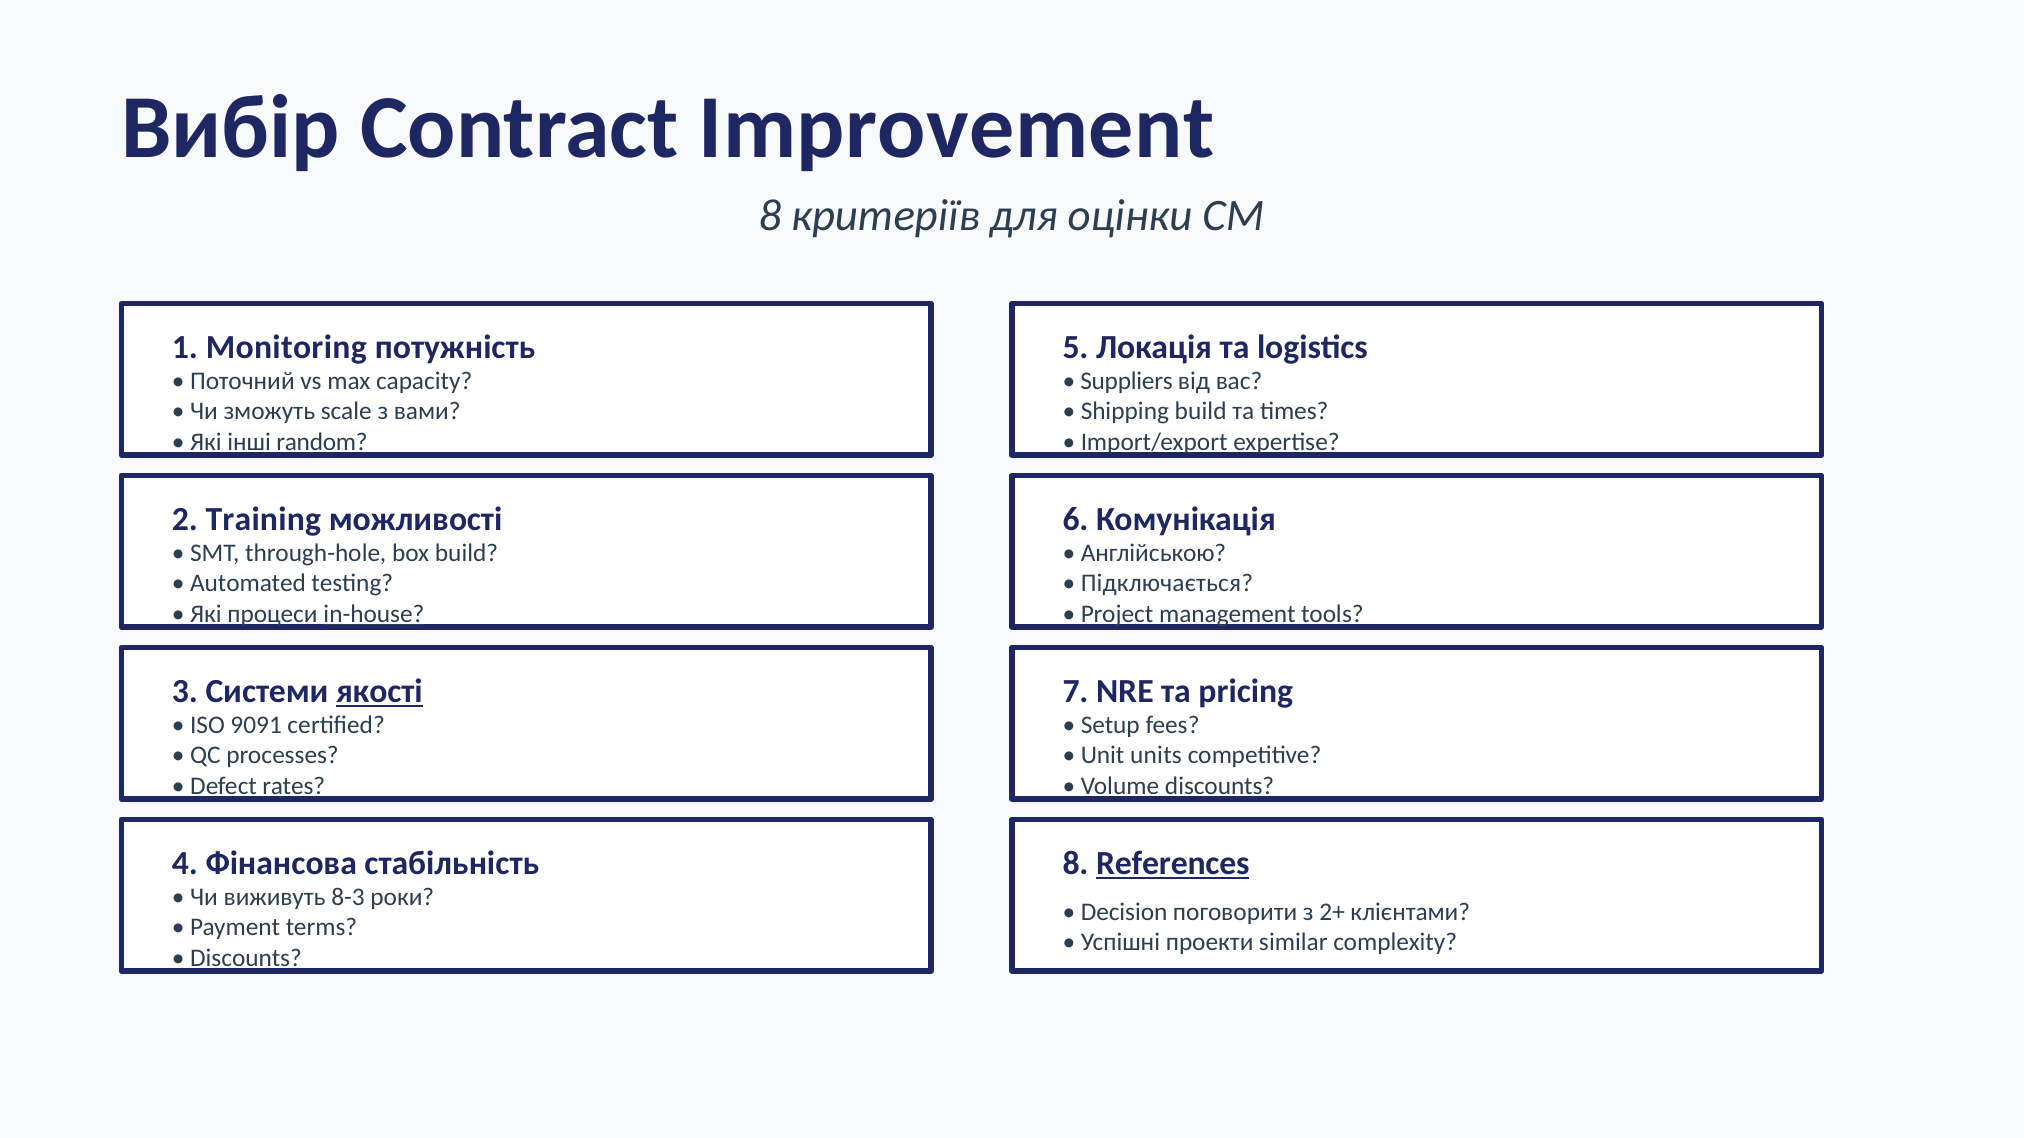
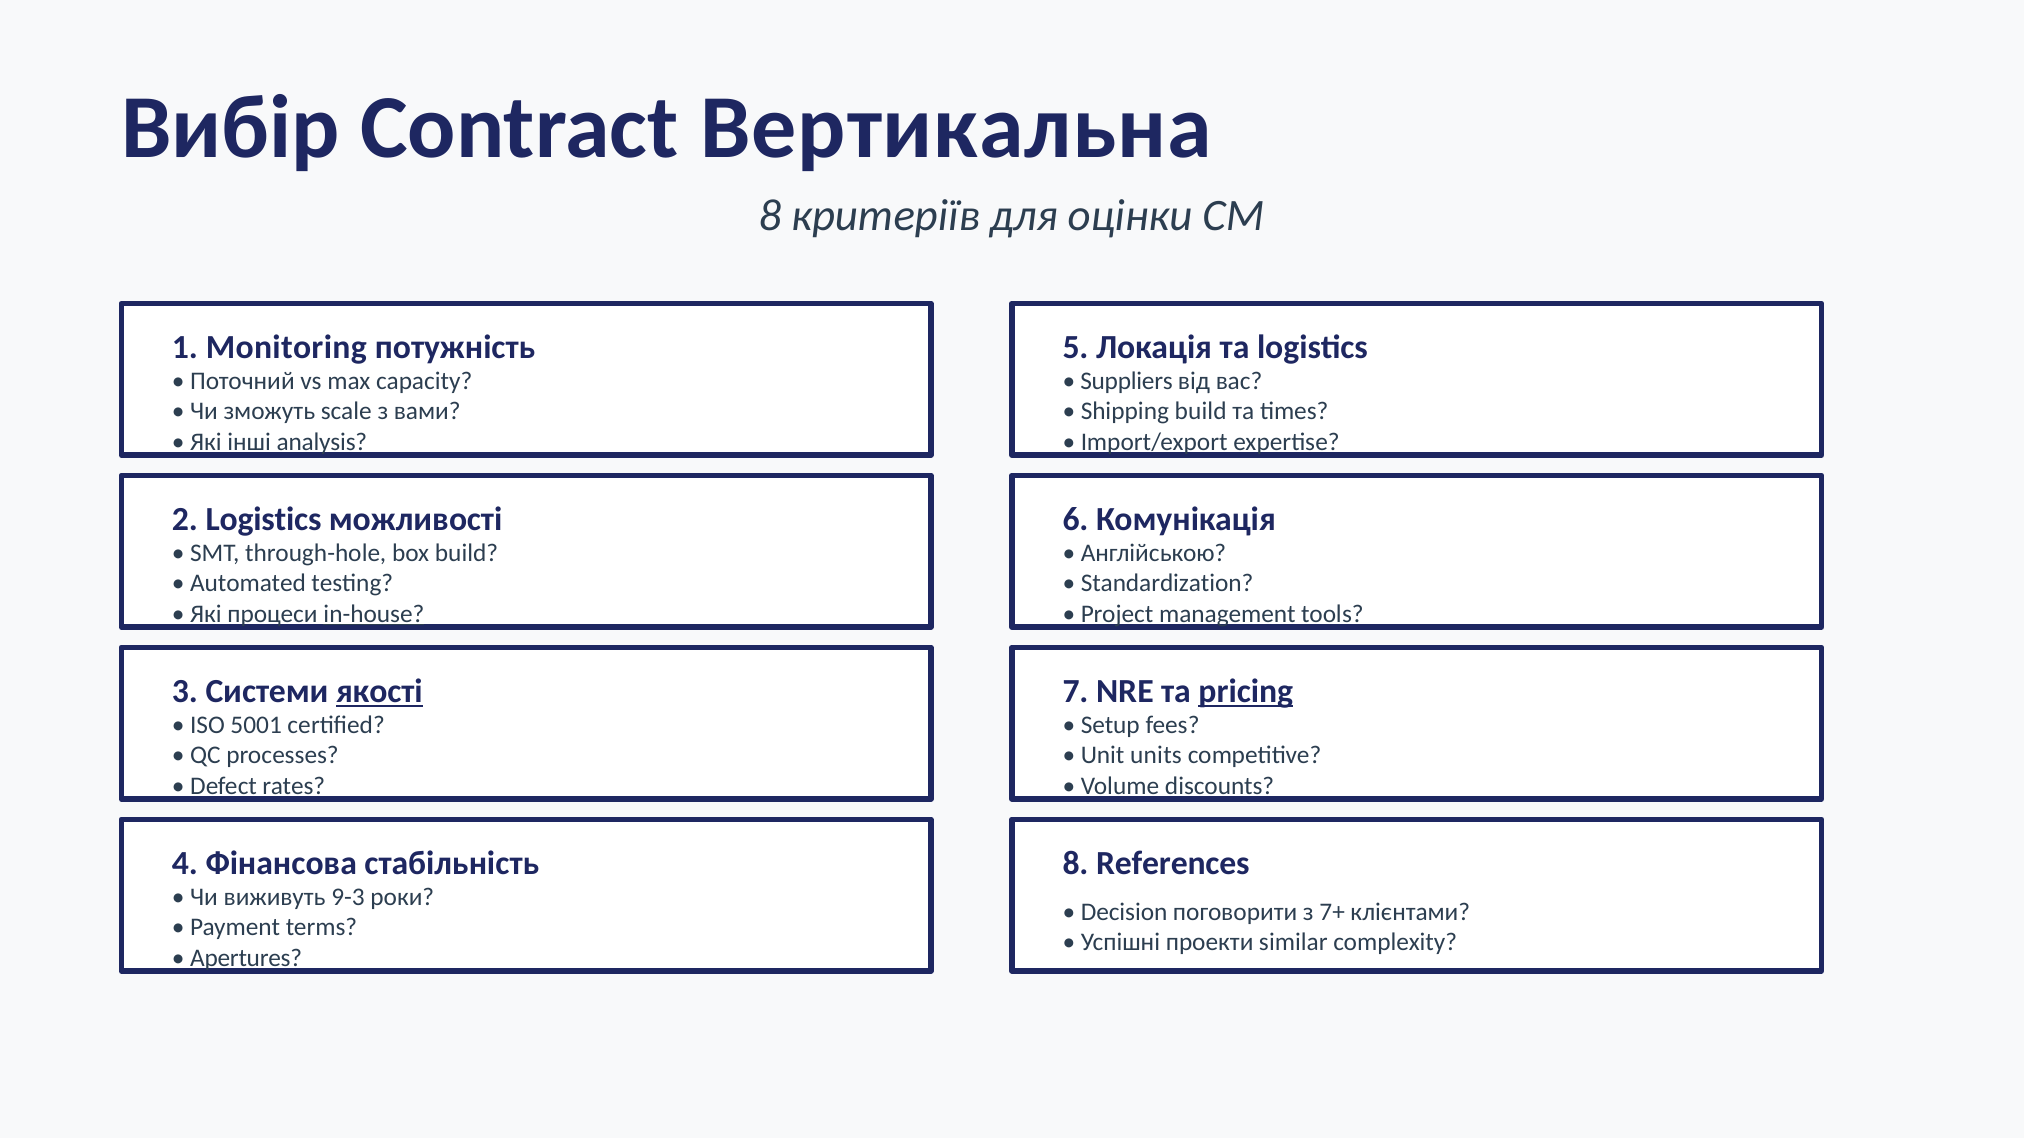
Improvement: Improvement -> Вертикальна (956, 128)
random: random -> analysis (322, 442)
2 Training: Training -> Logistics (264, 519)
Підключається: Підключається -> Standardization (1167, 584)
pricing underline: none -> present (1246, 691)
9091: 9091 -> 5001 (256, 725)
References underline: present -> none (1173, 864)
8-3: 8-3 -> 9-3 (348, 897)
2+: 2+ -> 7+ (1332, 912)
Discounts: Discounts -> Apertures (246, 958)
